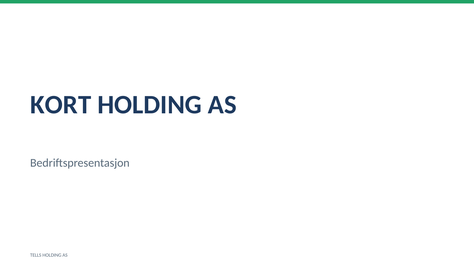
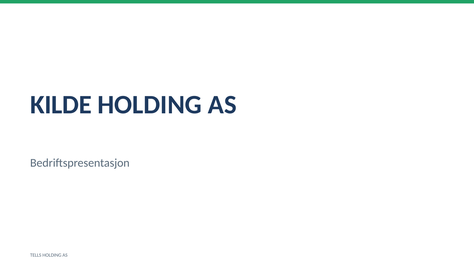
KORT: KORT -> KILDE (61, 105)
